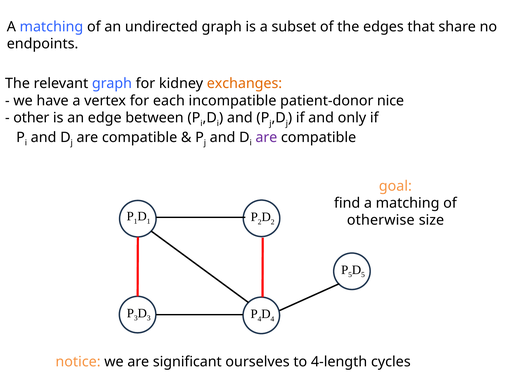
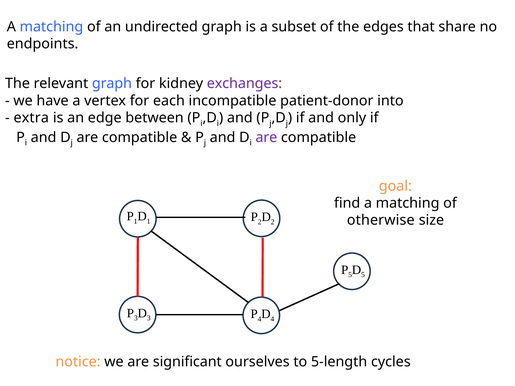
exchanges colour: orange -> purple (244, 84)
nice: nice -> into (390, 101)
other: other -> extra (31, 118)
4-length: 4-length -> 5-length (339, 362)
